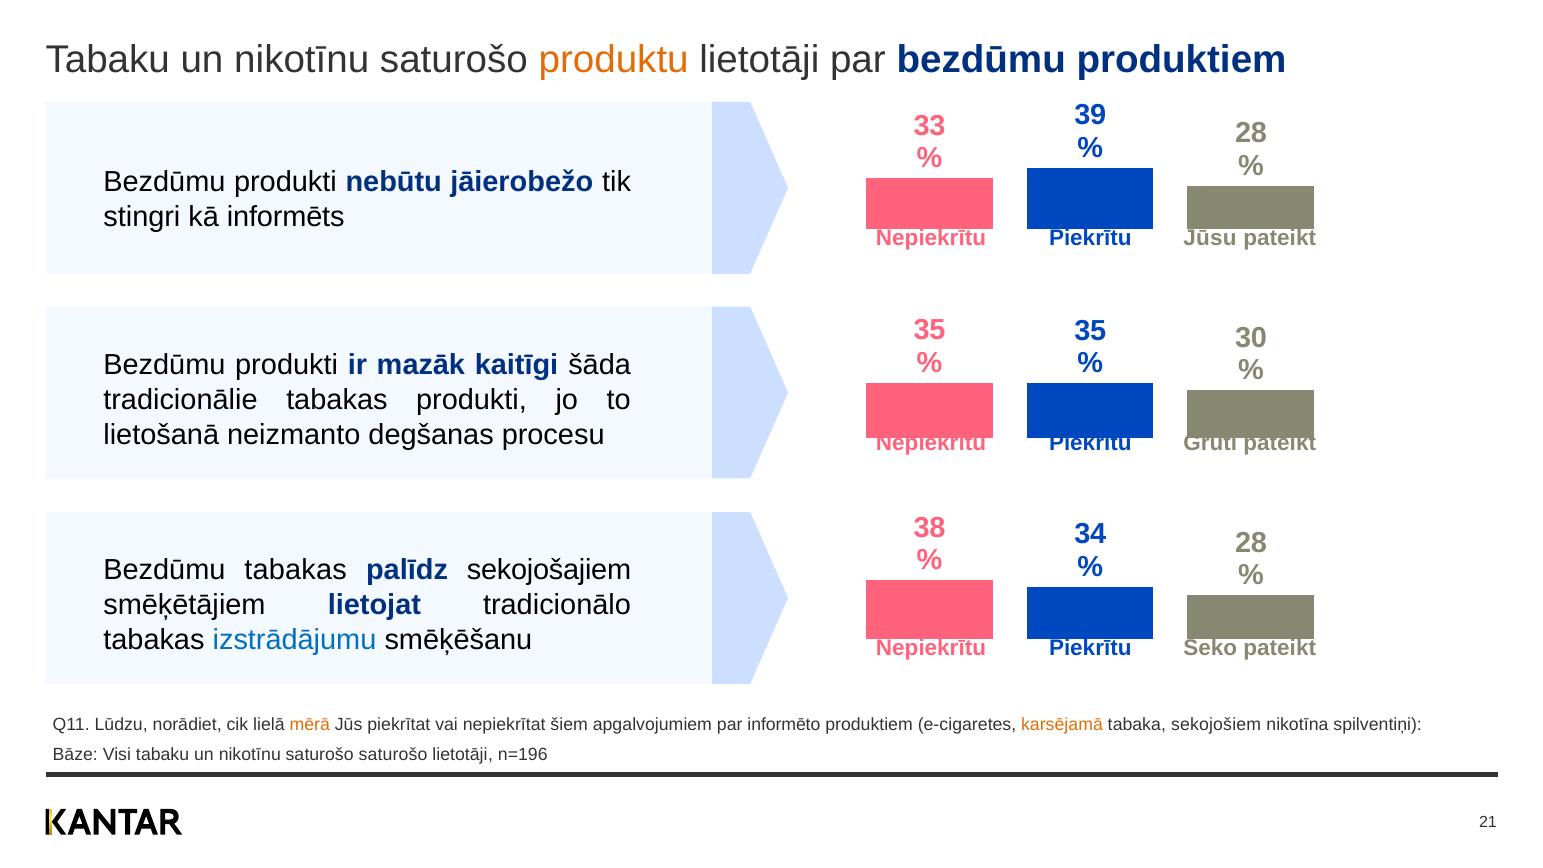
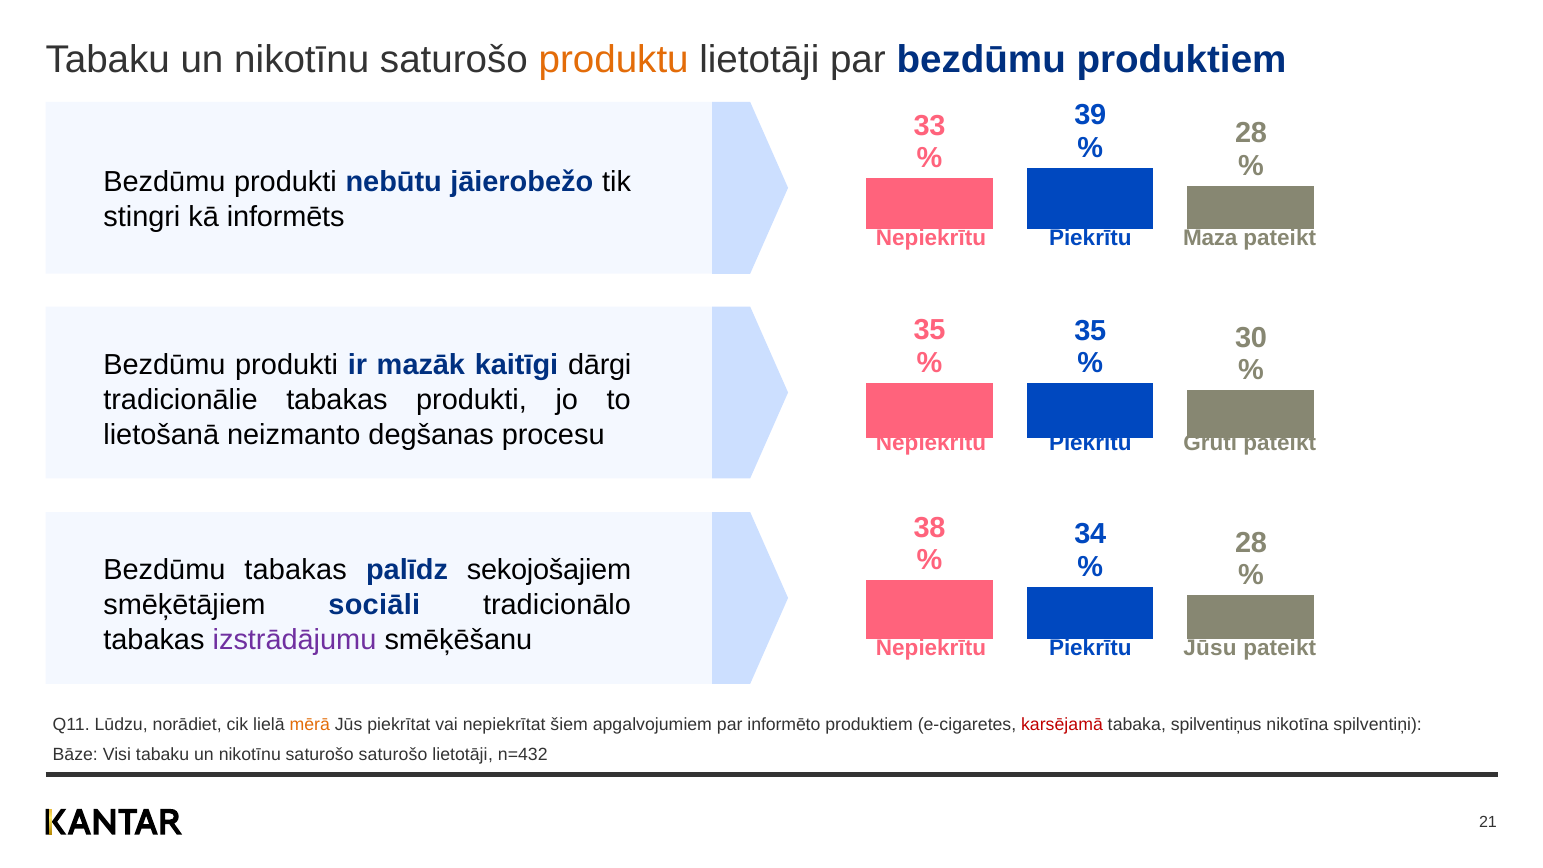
Jūsu: Jūsu -> Maza (1210, 238)
šāda: šāda -> dārgi (600, 365)
lietojat: lietojat -> sociāli (374, 605)
izstrādājumu colour: blue -> purple (295, 640)
Seko: Seko -> Jūsu (1210, 648)
karsējamā colour: orange -> red (1062, 724)
sekojošiem: sekojošiem -> spilventiņus (1216, 724)
n=196: n=196 -> n=432 (523, 755)
